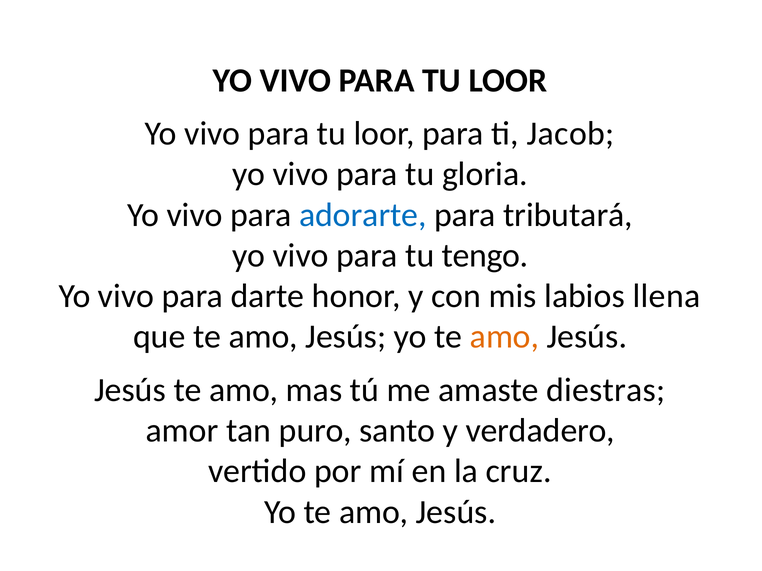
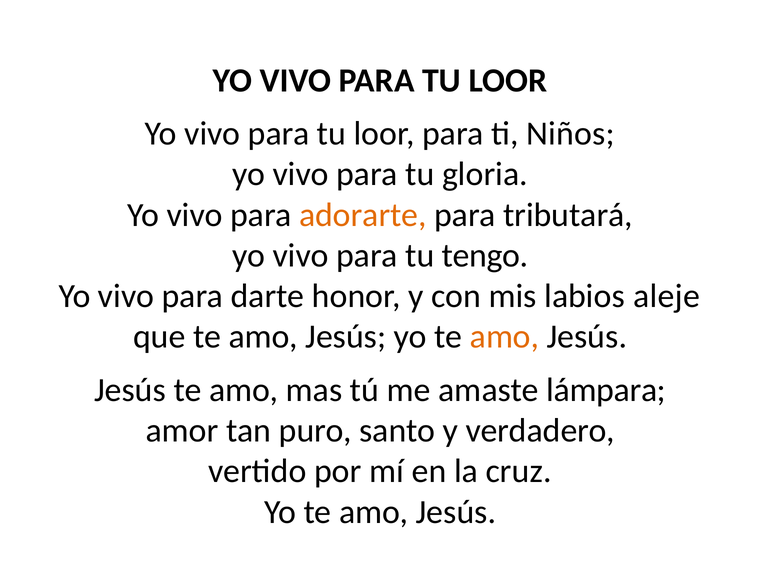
Jacob: Jacob -> Niños (571, 134)
adorarte colour: blue -> orange (363, 215)
llena: llena -> aleje (667, 296)
diestras: diestras -> lámpara (606, 390)
